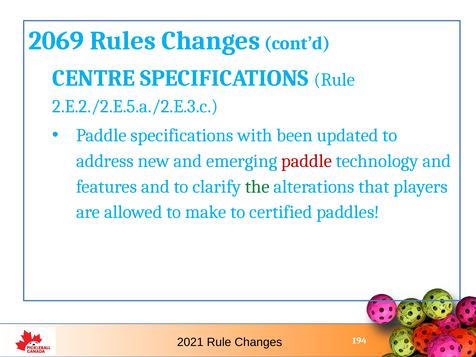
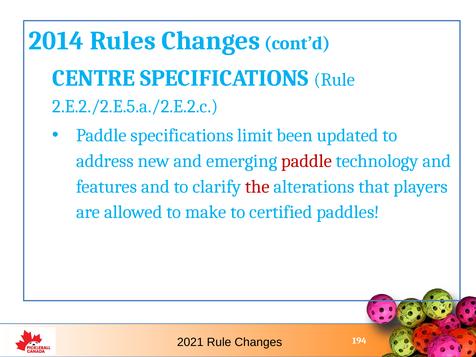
2069: 2069 -> 2014 (56, 41)
2.E.2./2.E.5.a./2.E.3.c: 2.E.2./2.E.5.a./2.E.3.c -> 2.E.2./2.E.5.a./2.E.2.c (135, 106)
with: with -> limit (255, 136)
the colour: green -> red (257, 187)
